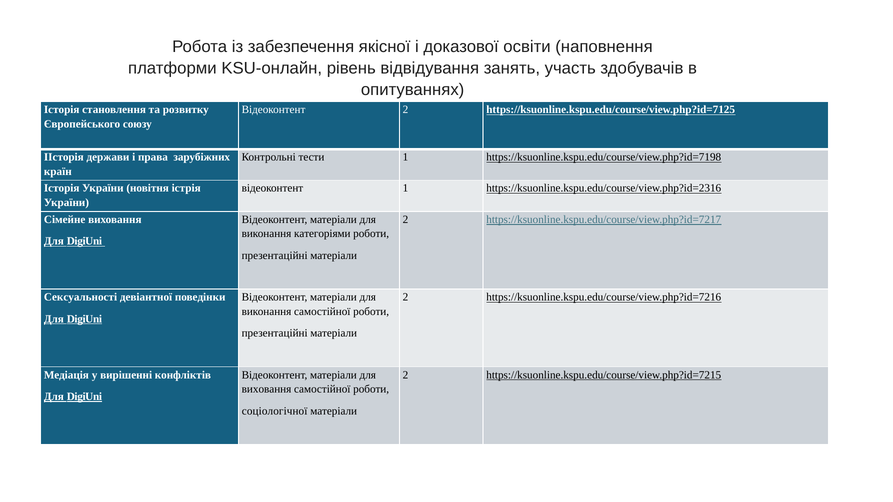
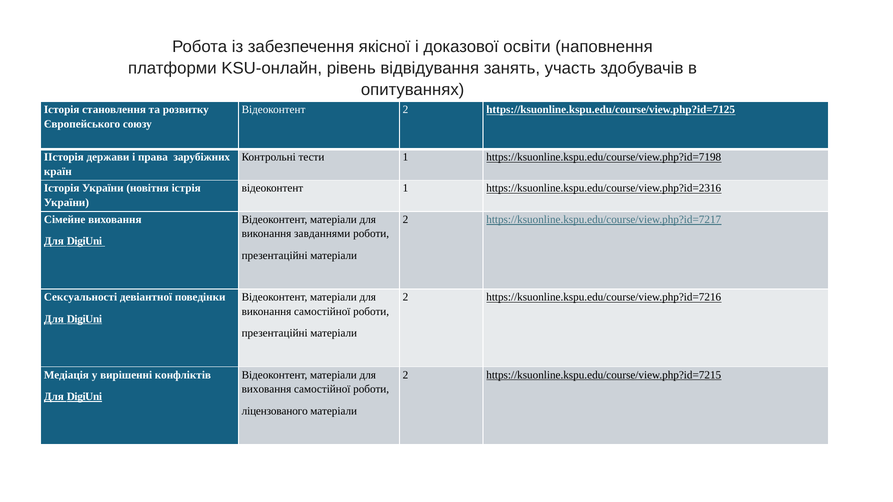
категоріями: категоріями -> завданнями (322, 234)
соціологічної: соціологічної -> ліцензованого (275, 411)
